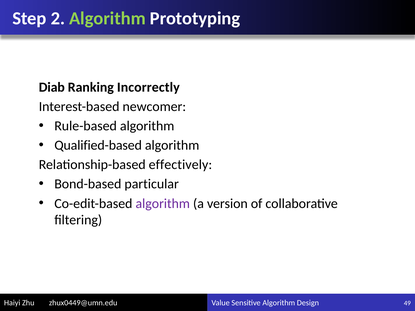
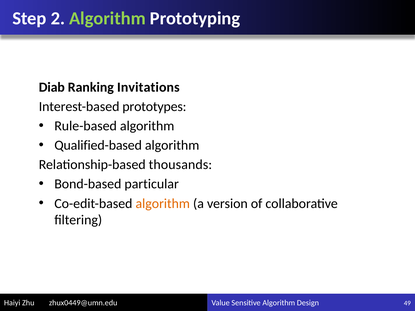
Incorrectly: Incorrectly -> Invitations (148, 87)
newcomer: newcomer -> prototypes (154, 107)
effectively: effectively -> thousands (180, 165)
algorithm colour: purple -> orange (163, 204)
